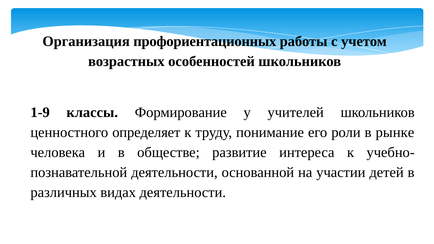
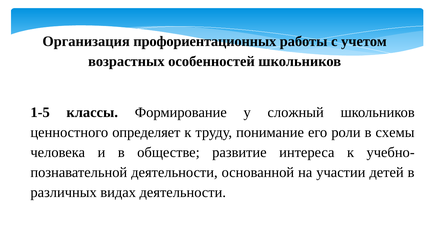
1-9: 1-9 -> 1-5 (40, 112)
учителей: учителей -> сложный (296, 112)
рынке: рынке -> схемы (395, 132)
